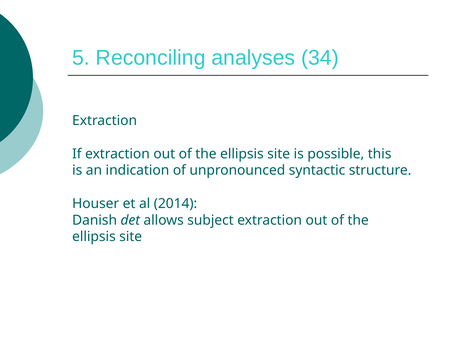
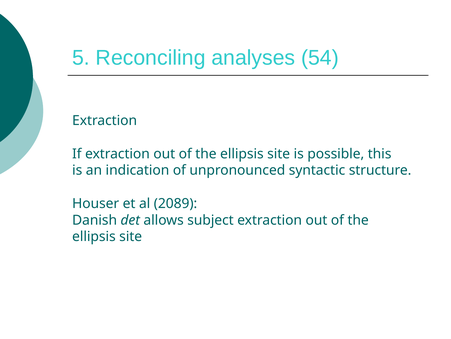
34: 34 -> 54 (320, 58)
2014: 2014 -> 2089 (176, 203)
